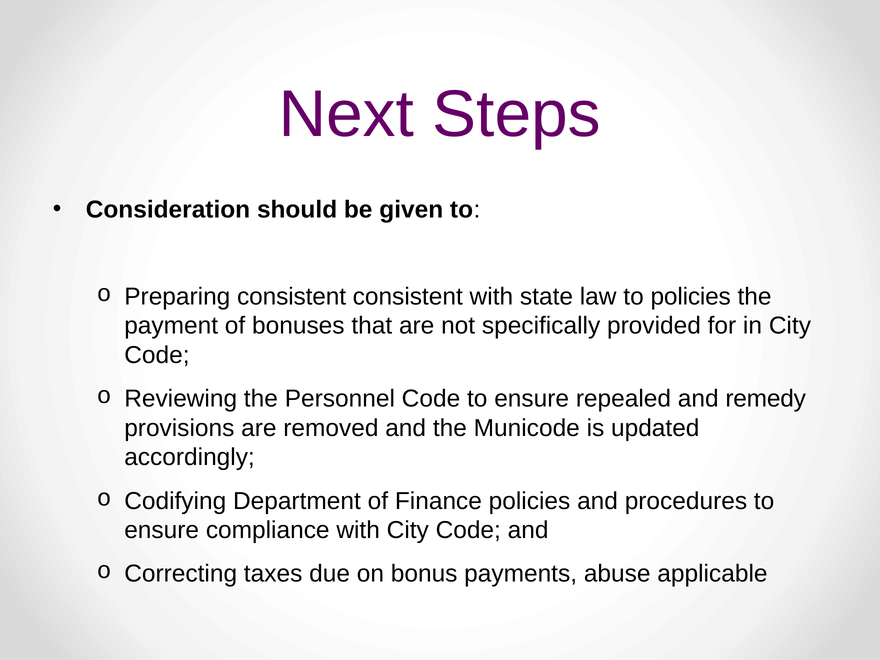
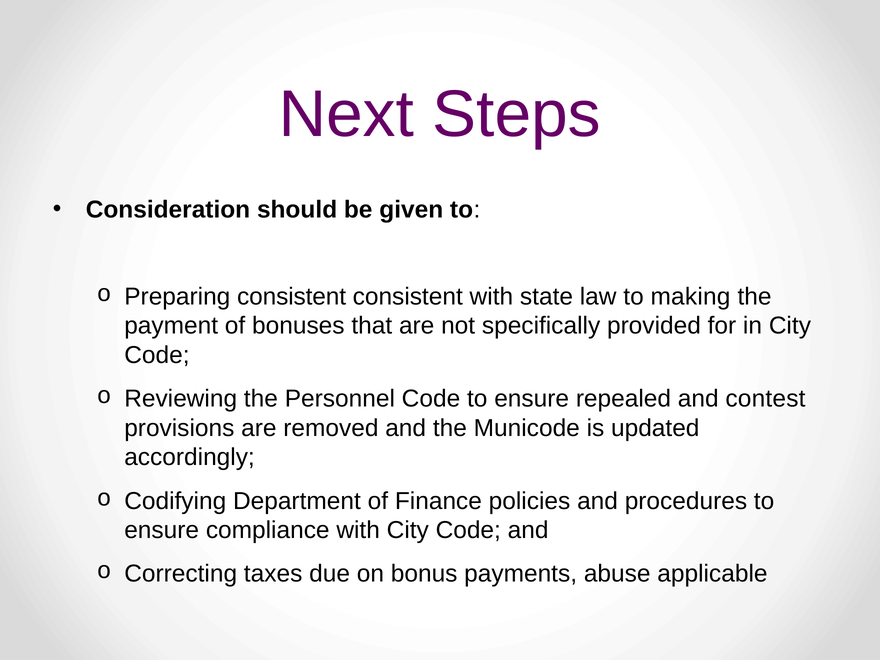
to policies: policies -> making (690, 297)
remedy: remedy -> contest (765, 399)
